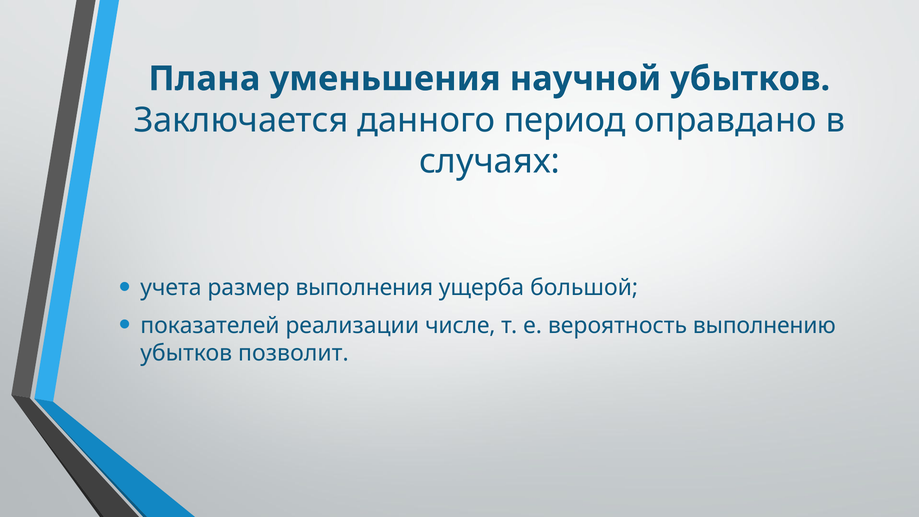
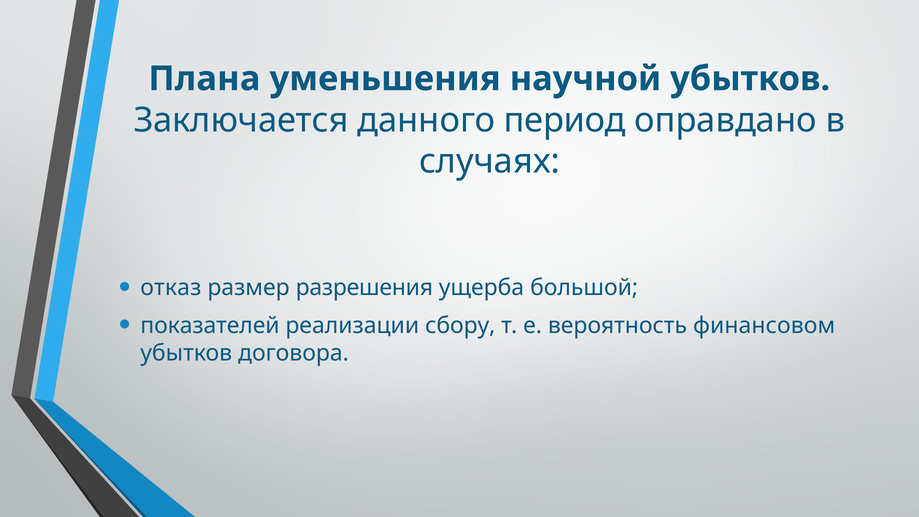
учета: учета -> отказ (171, 288)
выполнения: выполнения -> разрешения (364, 288)
числе: числе -> сбору (460, 326)
выполнению: выполнению -> финансовом (764, 326)
позволит: позволит -> договора (293, 353)
